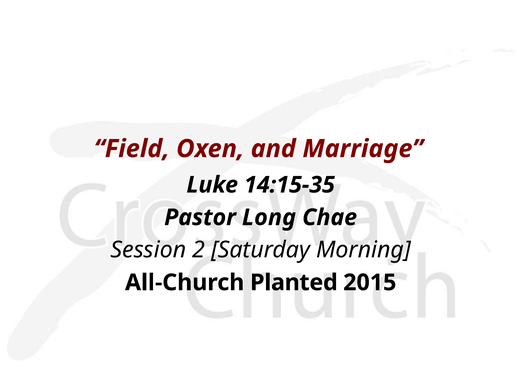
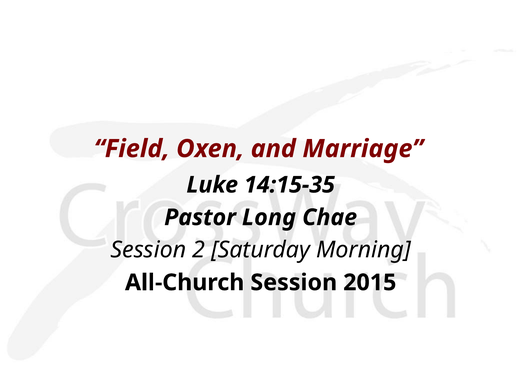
All-Church Planted: Planted -> Session (294, 282)
